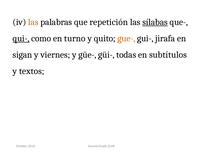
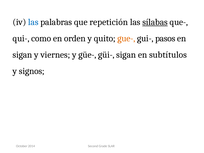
las colour: orange -> blue (33, 22)
qui- underline: present -> none (21, 38)
turno: turno -> orden (75, 38)
jirafa: jirafa -> pasos (165, 38)
güi- todas: todas -> sigan (126, 55)
textos: textos -> signos (32, 71)
